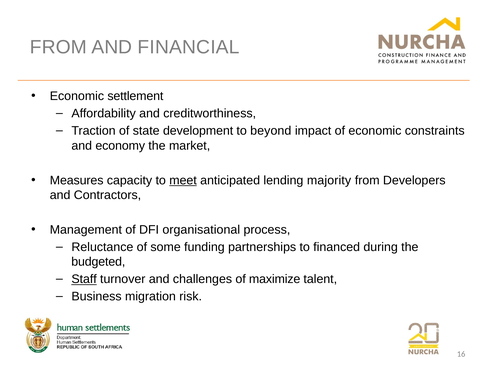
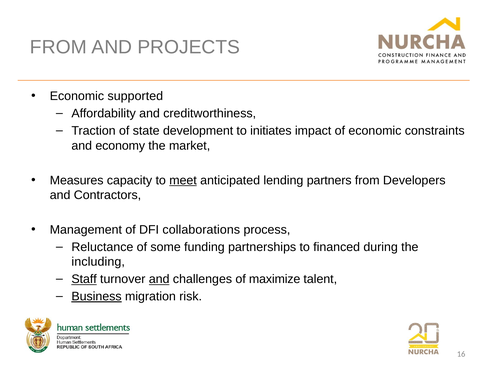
FINANCIAL: FINANCIAL -> PROJECTS (189, 47)
settlement: settlement -> supported (135, 96)
beyond: beyond -> initiates (271, 131)
majority: majority -> partners (329, 180)
organisational: organisational -> collaborations (201, 230)
budgeted: budgeted -> including (98, 262)
and underline: none -> present (159, 279)
Business underline: none -> present (97, 297)
